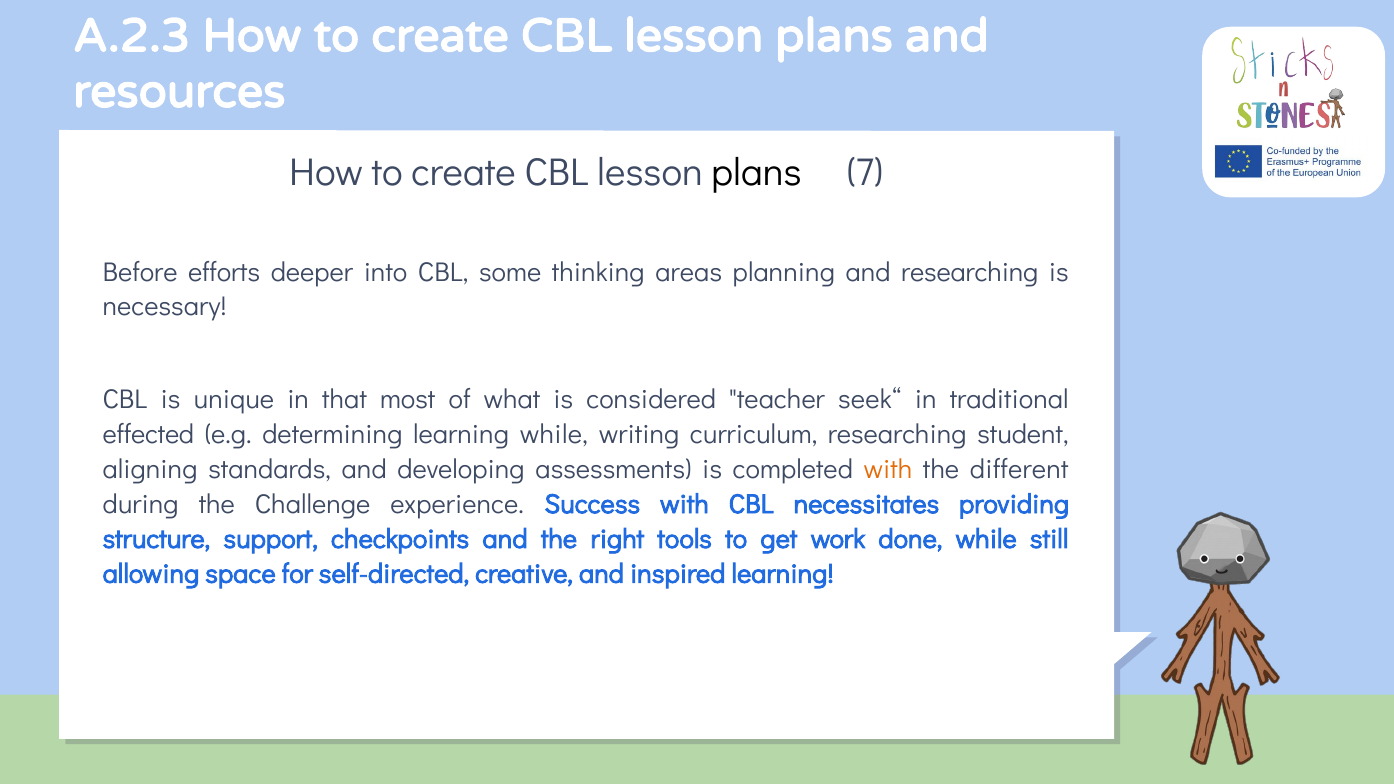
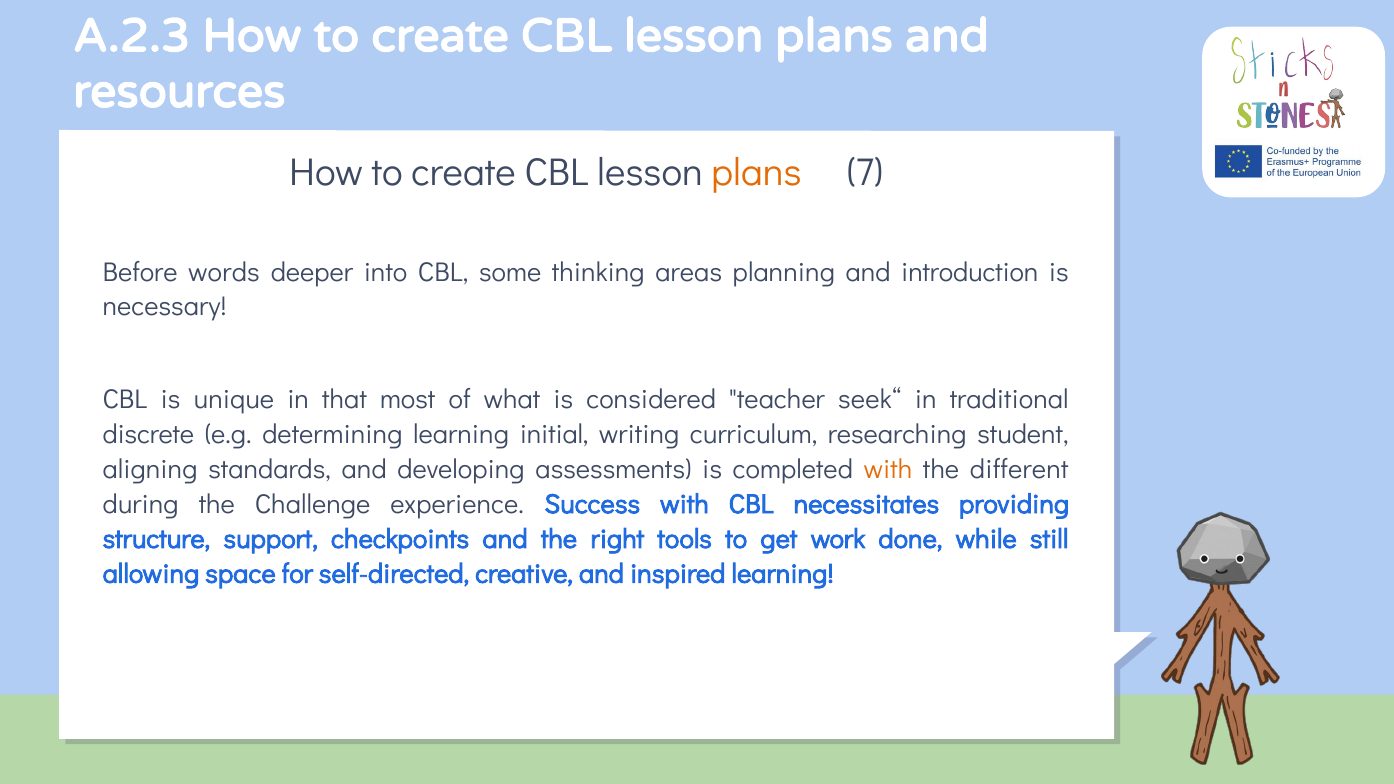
plans colour: black -> orange (756, 173)
efforts: efforts -> words (224, 272)
and researching: researching -> introduction (970, 272)
effected: effected -> discrete (148, 435)
learning while: while -> initial (554, 435)
